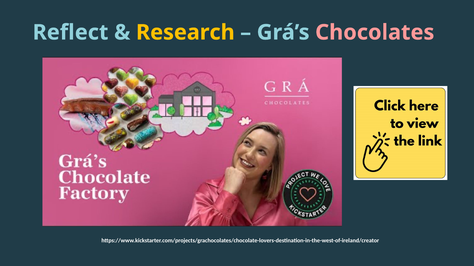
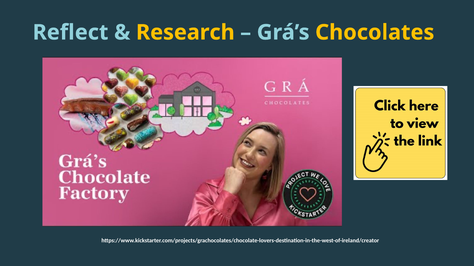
Chocolates colour: pink -> yellow (375, 32)
